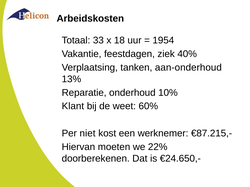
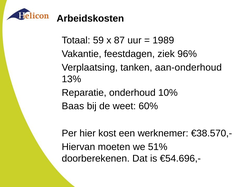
33: 33 -> 59 (98, 40)
18: 18 -> 87 (119, 40)
1954: 1954 -> 1989 (163, 40)
40%: 40% -> 96% (187, 54)
Klant: Klant -> Baas (73, 106)
niet: niet -> hier (88, 134)
€87.215,-: €87.215,- -> €38.570,- (212, 134)
22%: 22% -> 51% (158, 147)
€24.650,-: €24.650,- -> €54.696,- (180, 159)
